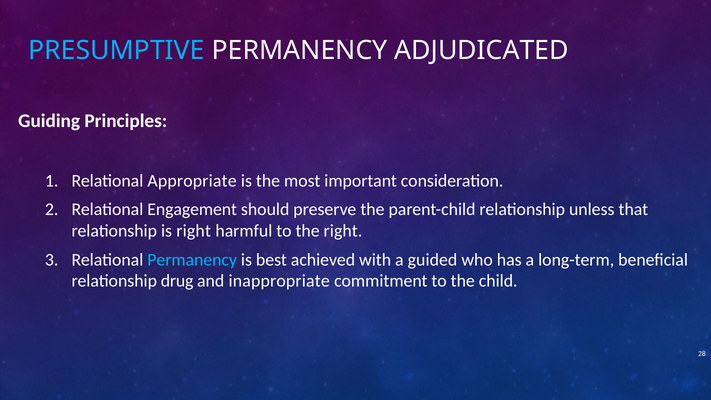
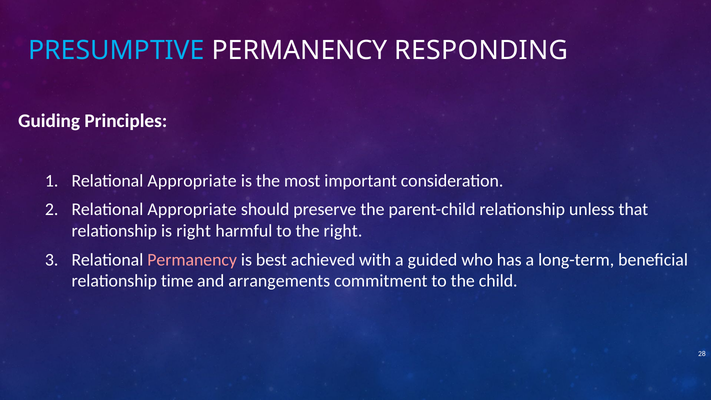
ADJUDICATED: ADJUDICATED -> RESPONDING (481, 51)
Engagement: Engagement -> Appropriate (192, 210)
Permanency colour: light blue -> pink (192, 260)
drug: drug -> time (177, 281)
inappropriate: inappropriate -> arrangements (279, 281)
